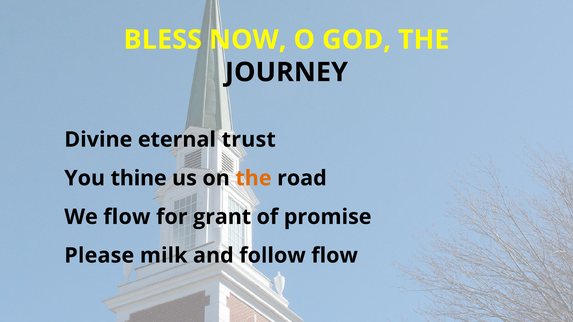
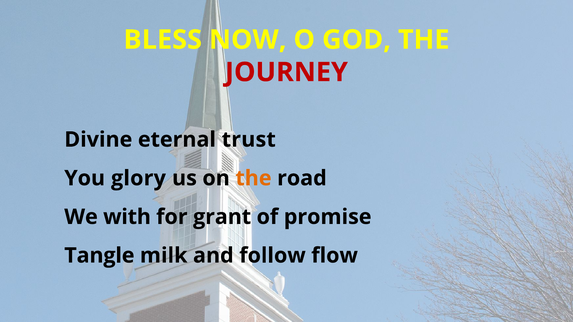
JOURNEY colour: black -> red (286, 72)
thine: thine -> glory (138, 178)
We flow: flow -> with (127, 217)
Please: Please -> Tangle (99, 256)
